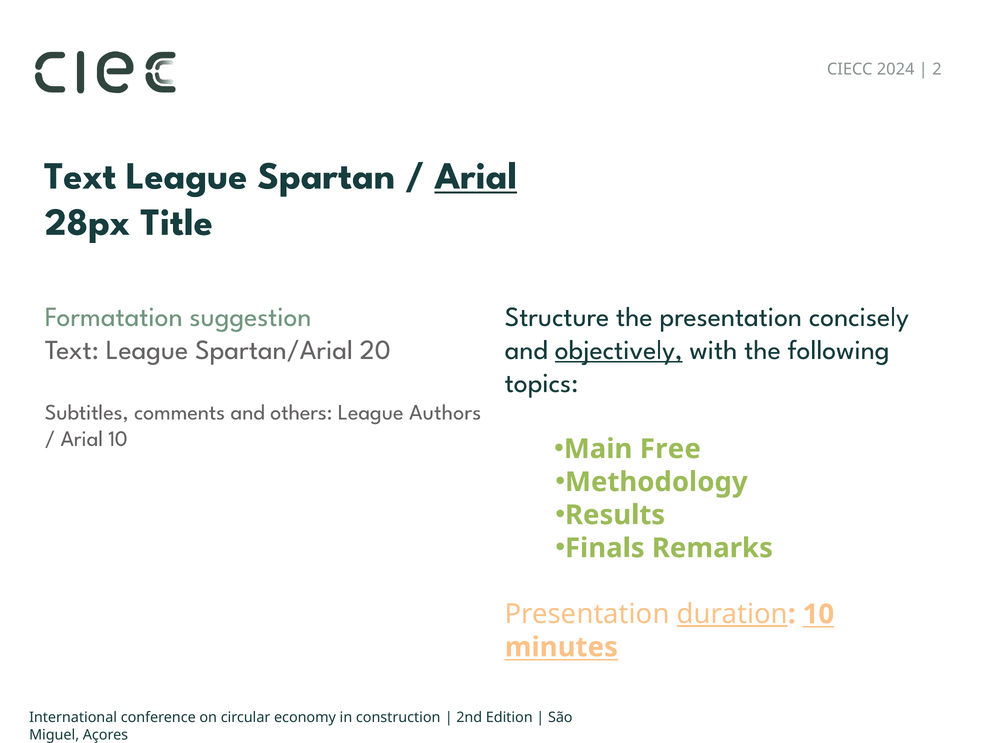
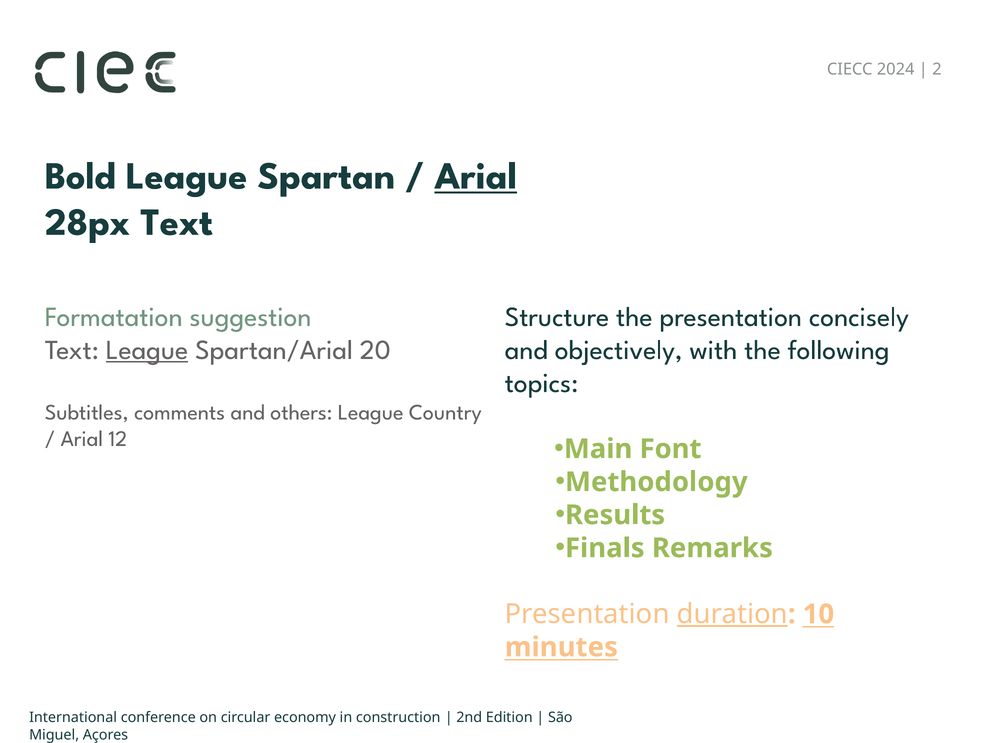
Text: Text -> Bold (80, 176)
28px Title: Title -> Text (177, 222)
League underline: none -> present (147, 350)
objectively underline: present -> none (619, 350)
Authors: Authors -> Country (445, 412)
Arial 10: 10 -> 12 (118, 438)
Free: Free -> Font (670, 449)
